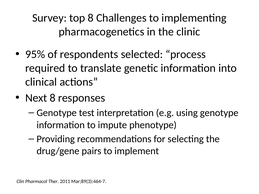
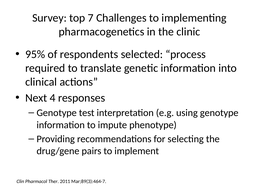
top 8: 8 -> 7 (91, 18)
Next 8: 8 -> 4 (53, 98)
